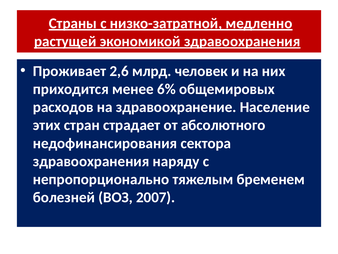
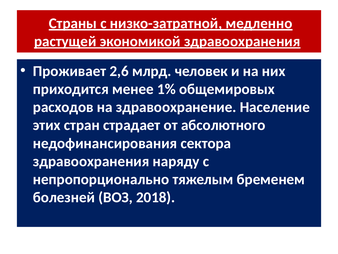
6%: 6% -> 1% (166, 89)
2007: 2007 -> 2018 (156, 197)
